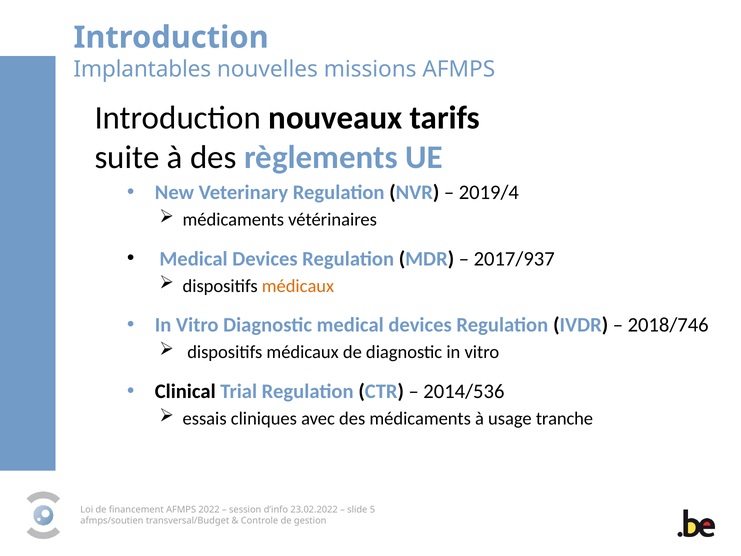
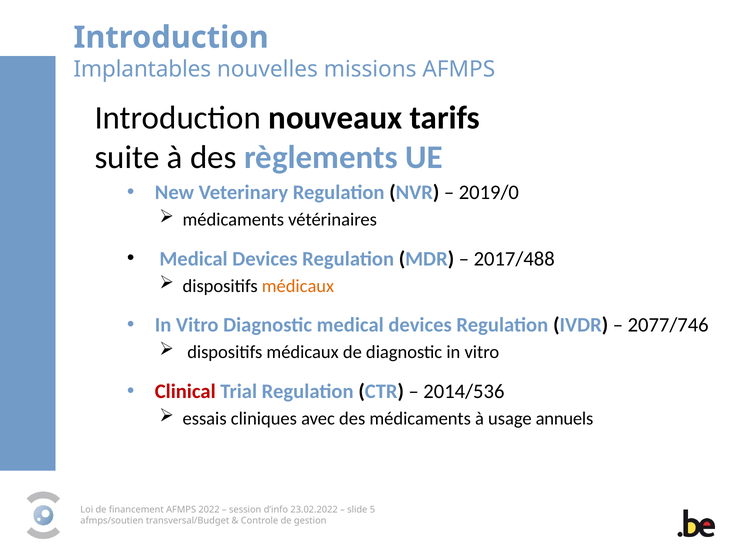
2019/4: 2019/4 -> 2019/0 (489, 192)
2017/937: 2017/937 -> 2017/488 (514, 259)
2018/746: 2018/746 -> 2077/746 (668, 325)
Clinical colour: black -> red (185, 391)
tranche: tranche -> annuels (564, 418)
